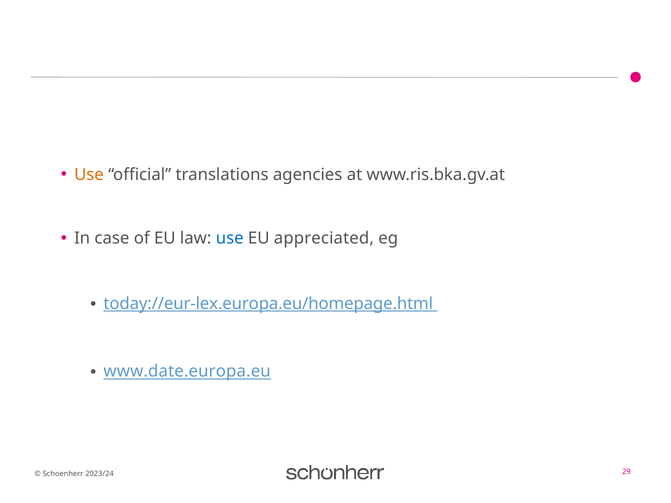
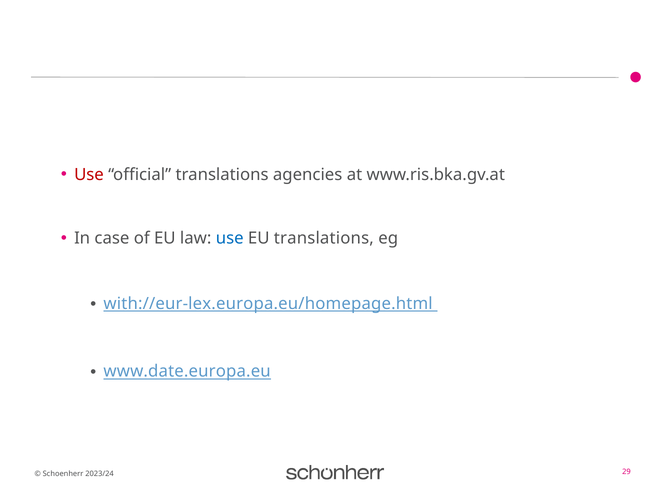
Use colour: orange -> red (89, 175)
EU appreciated: appreciated -> translations (324, 239)
today://eur-lex.europa.eu/homepage.html: today://eur-lex.europa.eu/homepage.html -> with://eur-lex.europa.eu/homepage.html (268, 304)
